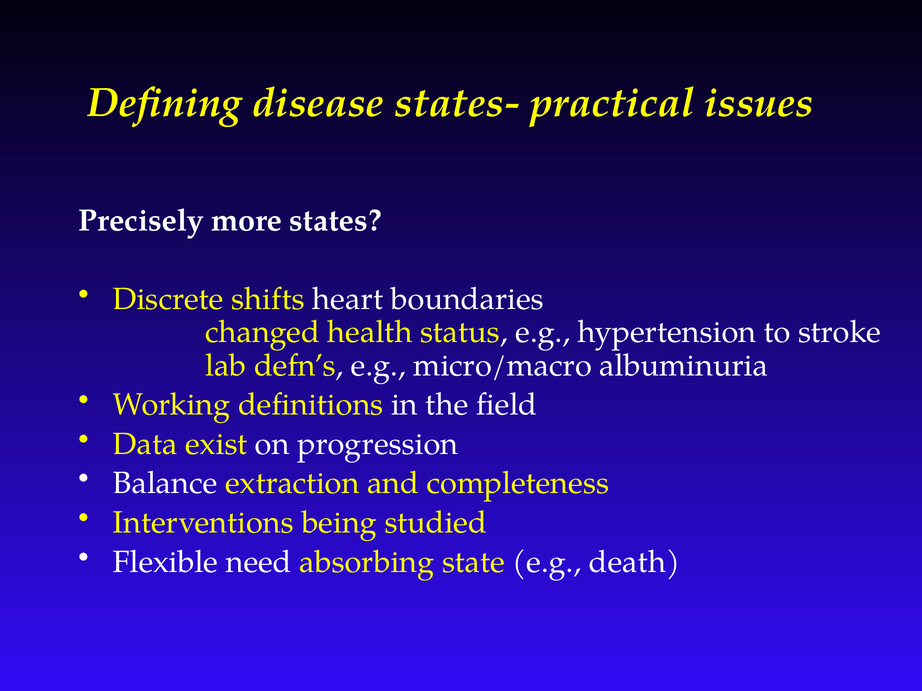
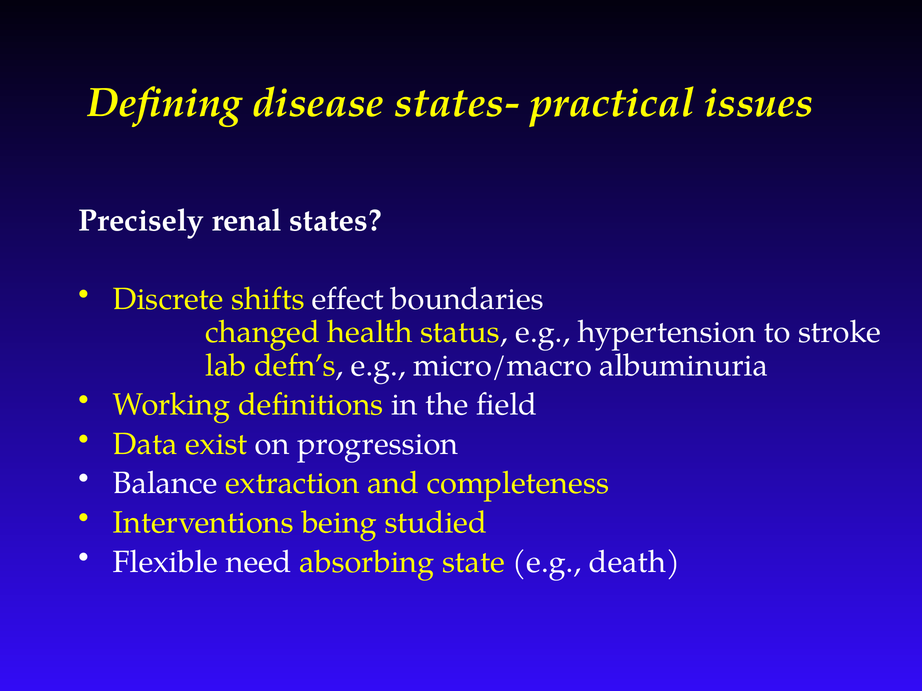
more: more -> renal (247, 221)
heart: heart -> effect (348, 299)
